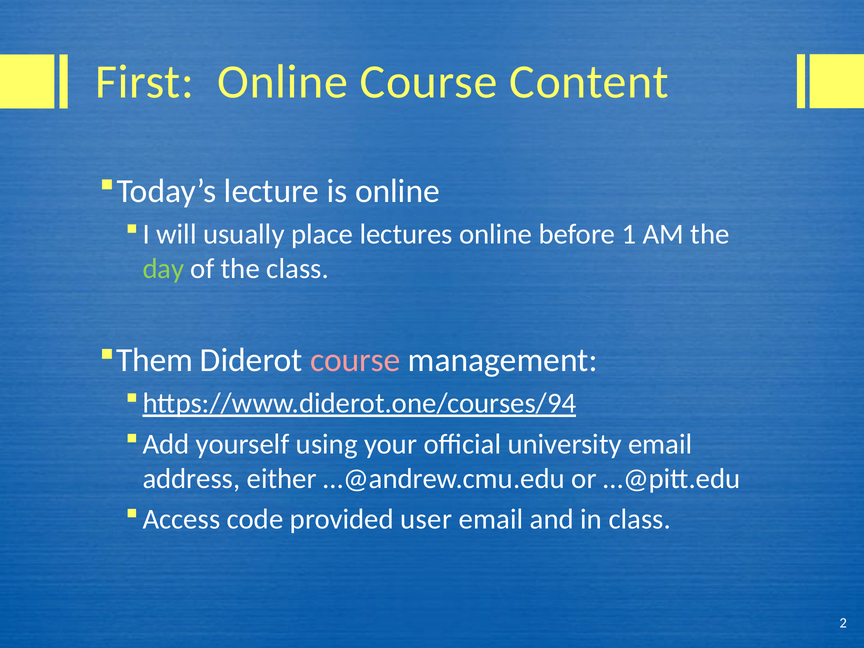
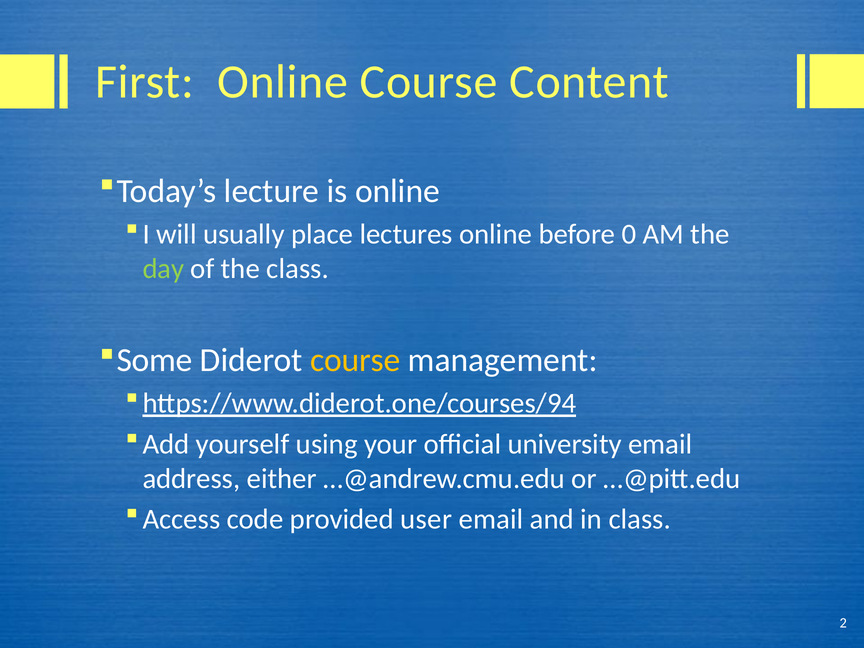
1: 1 -> 0 (629, 234)
Them: Them -> Some (155, 360)
course colour: pink -> yellow (355, 360)
